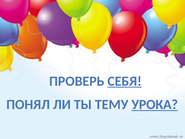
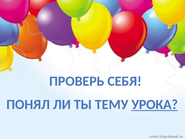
СЕБЯ underline: present -> none (125, 81)
